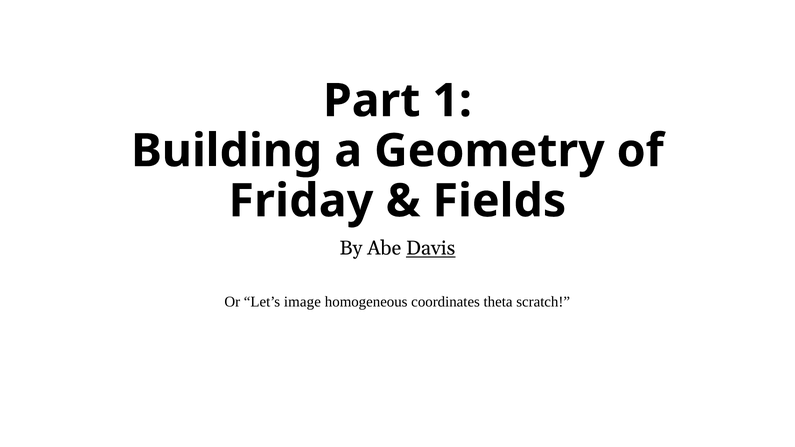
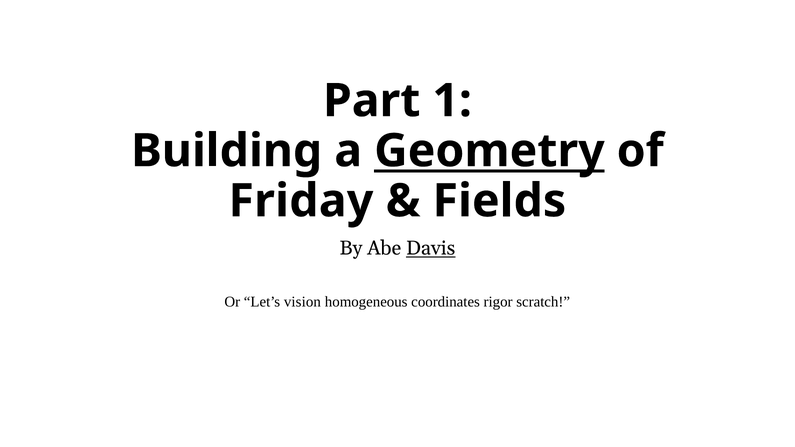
Geometry underline: none -> present (489, 151)
image: image -> vision (302, 302)
theta: theta -> rigor (498, 302)
